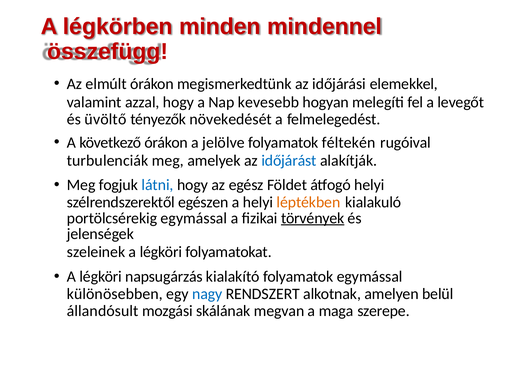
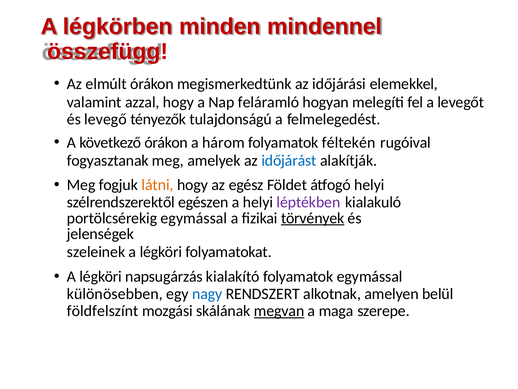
kevesebb: kevesebb -> feláramló (269, 102)
üvöltő: üvöltő -> levegő (106, 119)
növekedését: növekedését -> tulajdonságú (231, 119)
jelölve: jelölve -> három (224, 142)
turbulenciák: turbulenciák -> fogyasztanak (108, 160)
látni colour: blue -> orange (158, 185)
léptékben colour: orange -> purple (308, 202)
állandósult: állandósult -> földfelszínt (103, 311)
megvan underline: none -> present (279, 311)
